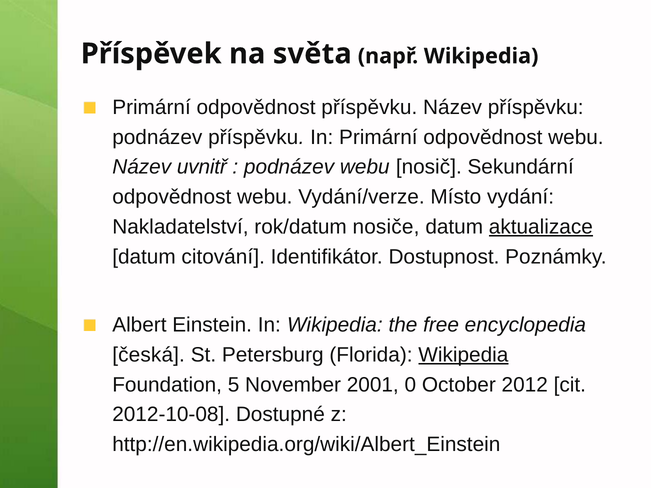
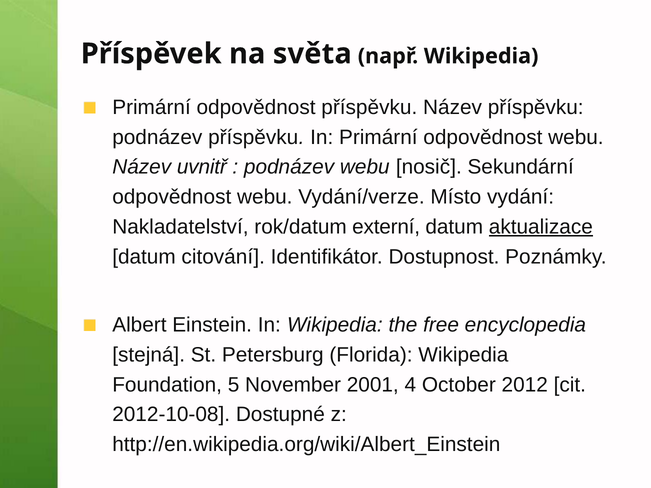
nosiče: nosiče -> externí (386, 227)
česká: česká -> stejná (149, 355)
Wikipedia underline: present -> none (463, 355)
0: 0 -> 4 (410, 385)
